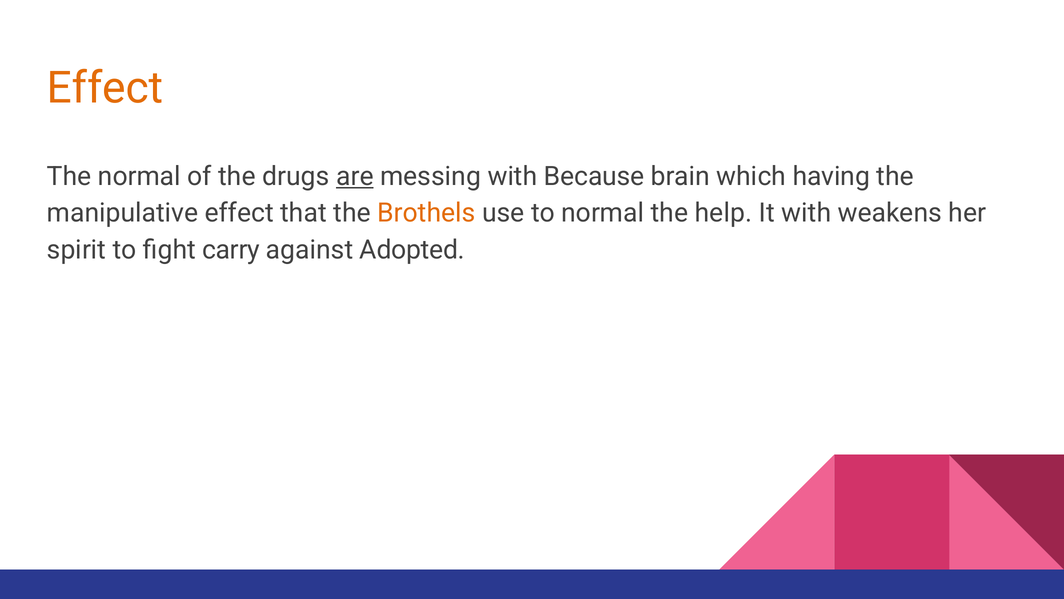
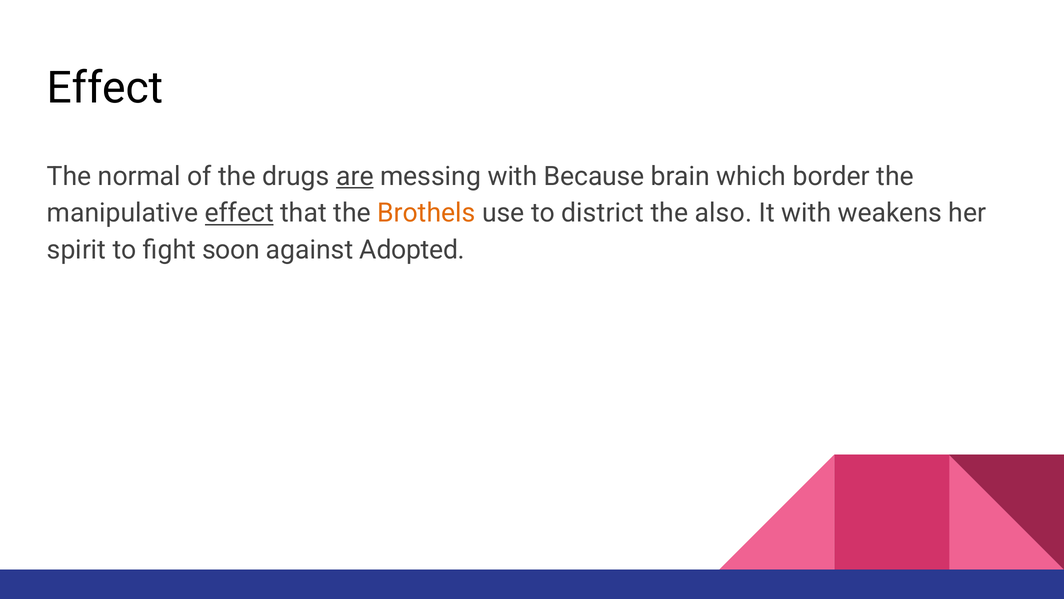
Effect colour: orange -> black (105, 88)
having: having -> border (831, 176)
effect underline: none -> present (239, 213)
to normal: normal -> district (603, 213)
help: help -> also (723, 213)
carry: carry -> soon (231, 250)
